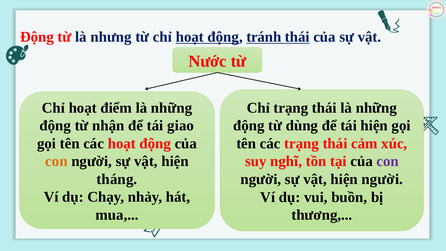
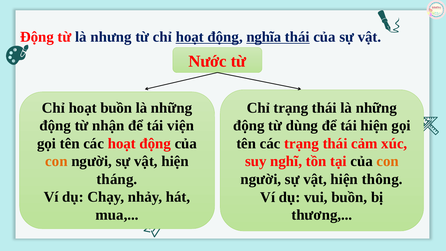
tránh: tránh -> nghĩa (264, 37)
hoạt điểm: điểm -> buồn (116, 108)
giao: giao -> viện (181, 126)
con colour: purple -> orange (388, 161)
hiện người: người -> thông (382, 179)
